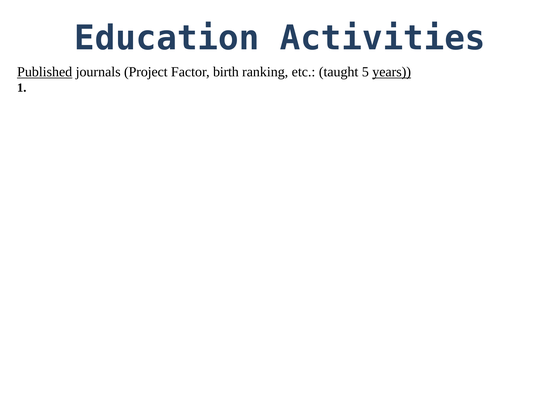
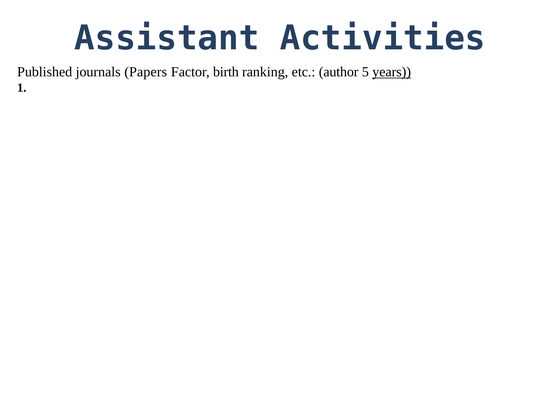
Education: Education -> Assistant (167, 38)
Published underline: present -> none (45, 72)
Project: Project -> Papers (146, 72)
taught: taught -> author (339, 72)
